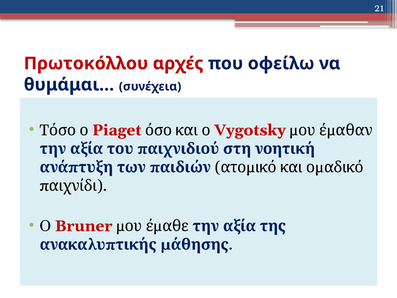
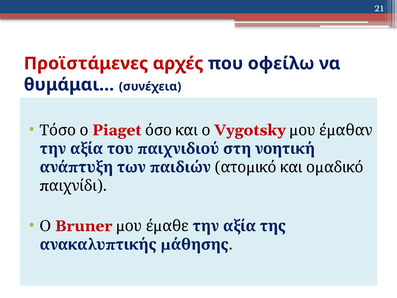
Πρωτοκόλλου: Πρωτοκόλλου -> Προϊστάμενες (86, 63)
